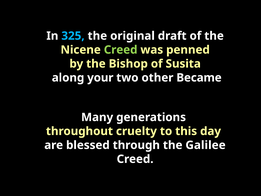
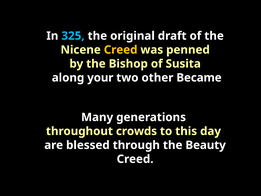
Creed colour: light green -> yellow (121, 50)
cruelty: cruelty -> crowds (136, 131)
Galilee: Galilee -> Beauty (206, 145)
